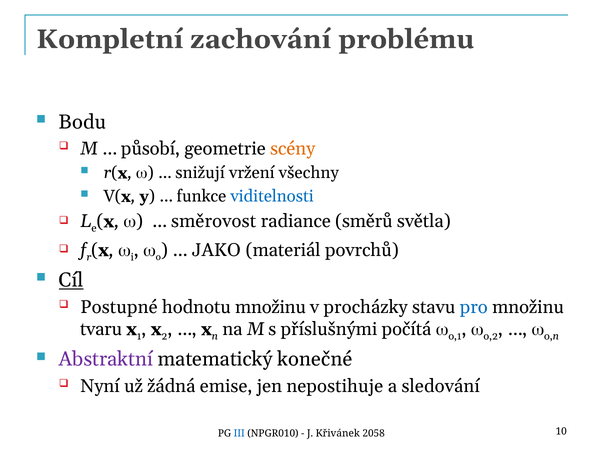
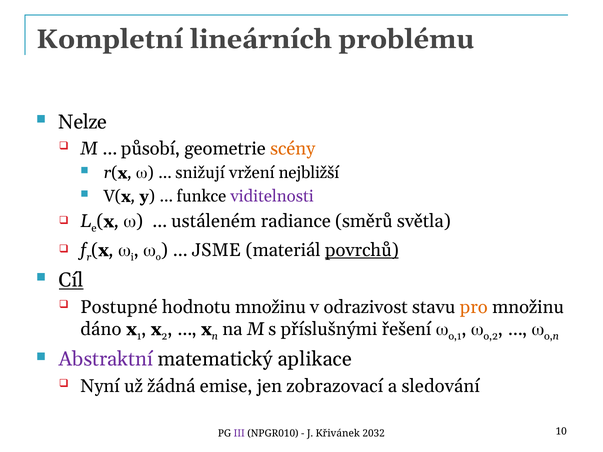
zachování: zachování -> lineárních (261, 39)
Bodu: Bodu -> Nelze (83, 122)
všechny: všechny -> nejbližší (309, 173)
viditelnosti colour: blue -> purple (272, 196)
směrovost: směrovost -> ustáleném (214, 221)
JAKO: JAKO -> JSME (216, 250)
povrchů underline: none -> present (362, 250)
procházky: procházky -> odrazivost (366, 307)
pro colour: blue -> orange (474, 307)
tvaru: tvaru -> dáno (101, 329)
počítá: počítá -> řešení (407, 329)
konečné: konečné -> aplikace (315, 360)
nepostihuje: nepostihuje -> zobrazovací (335, 386)
III colour: blue -> purple (239, 434)
2058: 2058 -> 2032 (374, 434)
